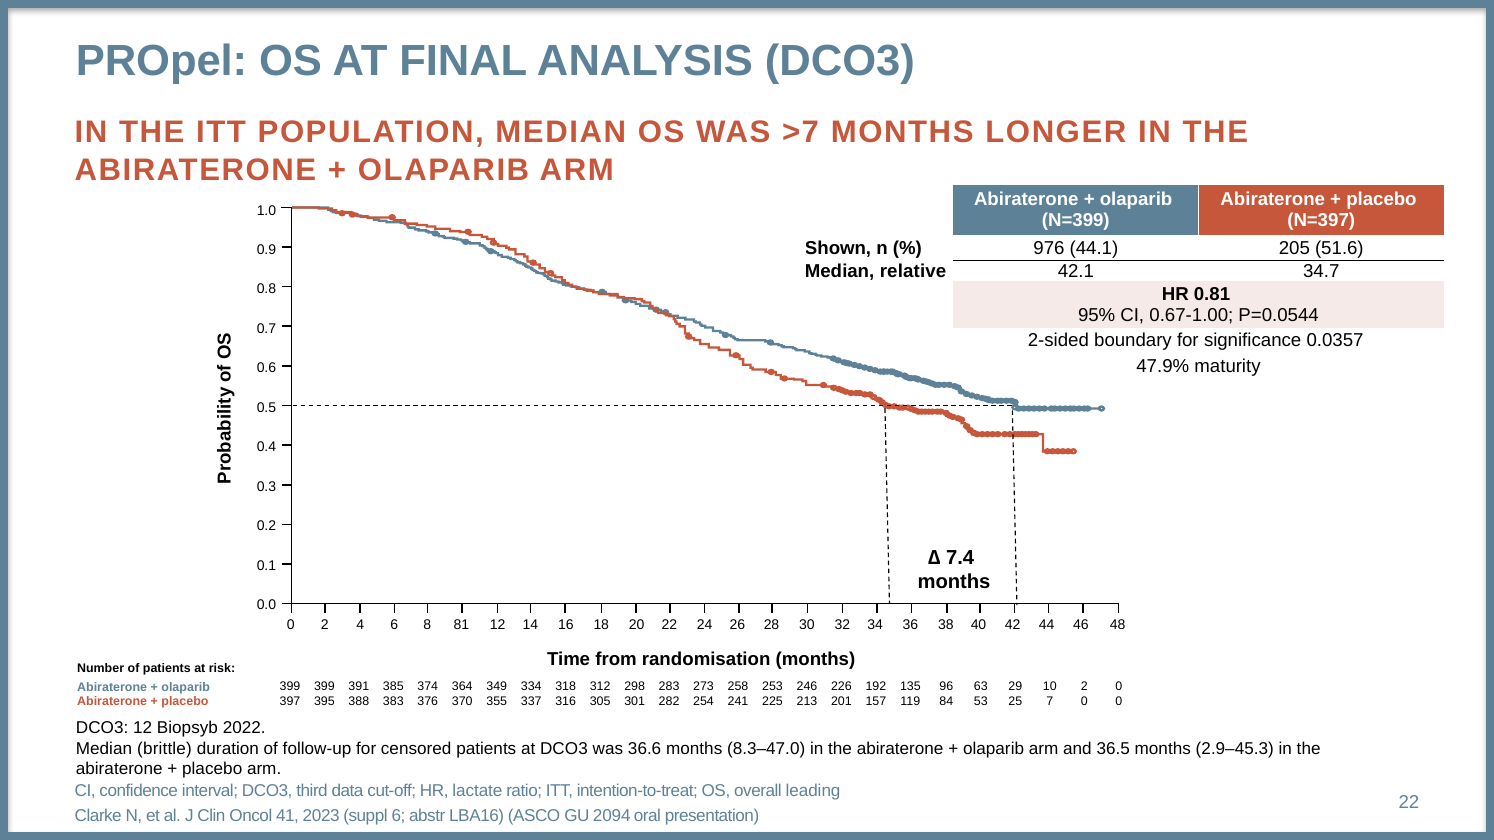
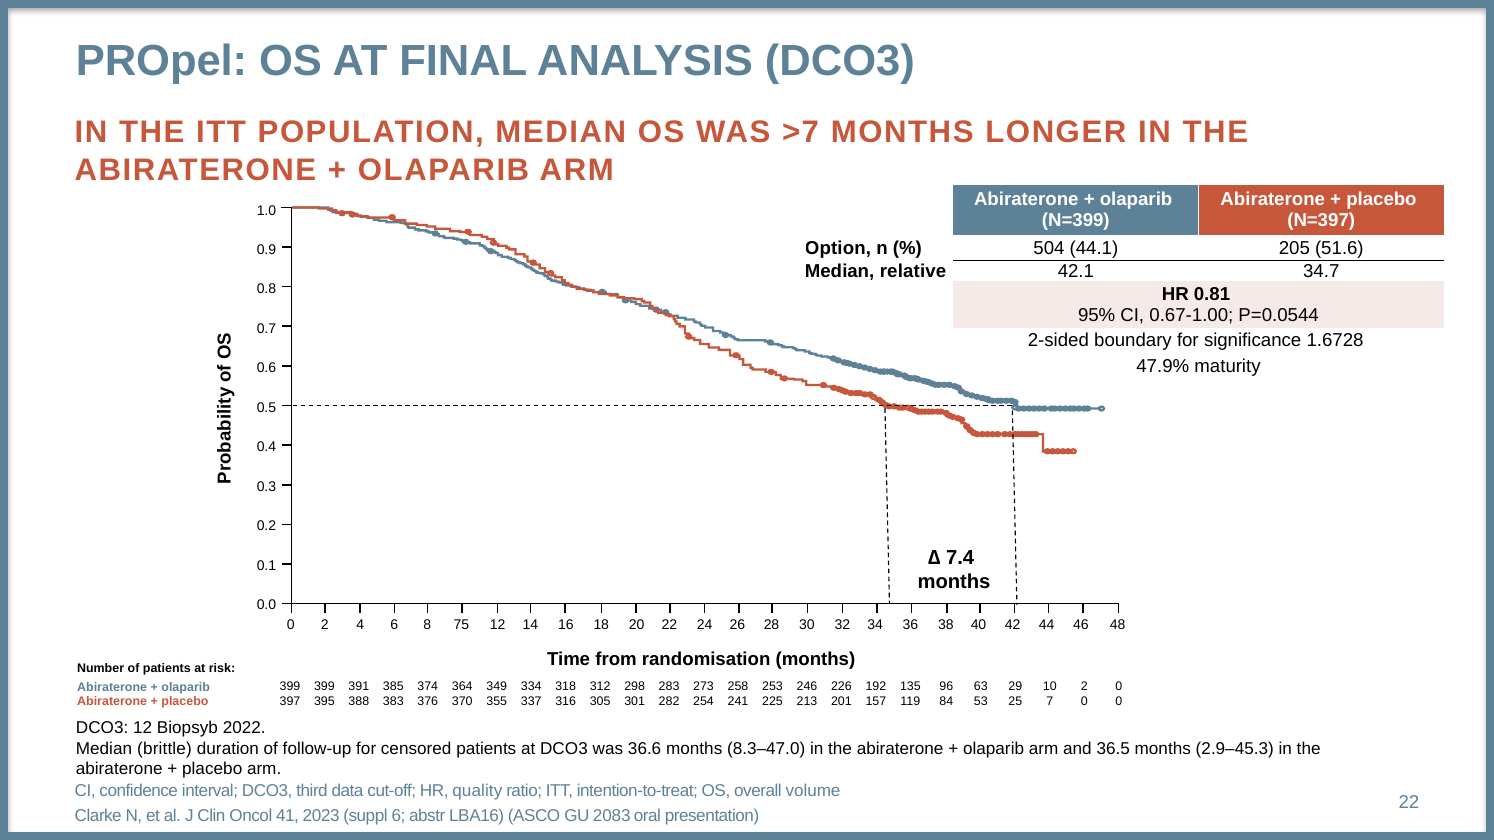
Shown: Shown -> Option (838, 248)
976: 976 -> 504 (1049, 248)
0.0357: 0.0357 -> 1.6728 (1335, 341)
81: 81 -> 75 (461, 625)
lactate: lactate -> quality (477, 791)
leading: leading -> volume (813, 791)
2094: 2094 -> 2083 (612, 816)
